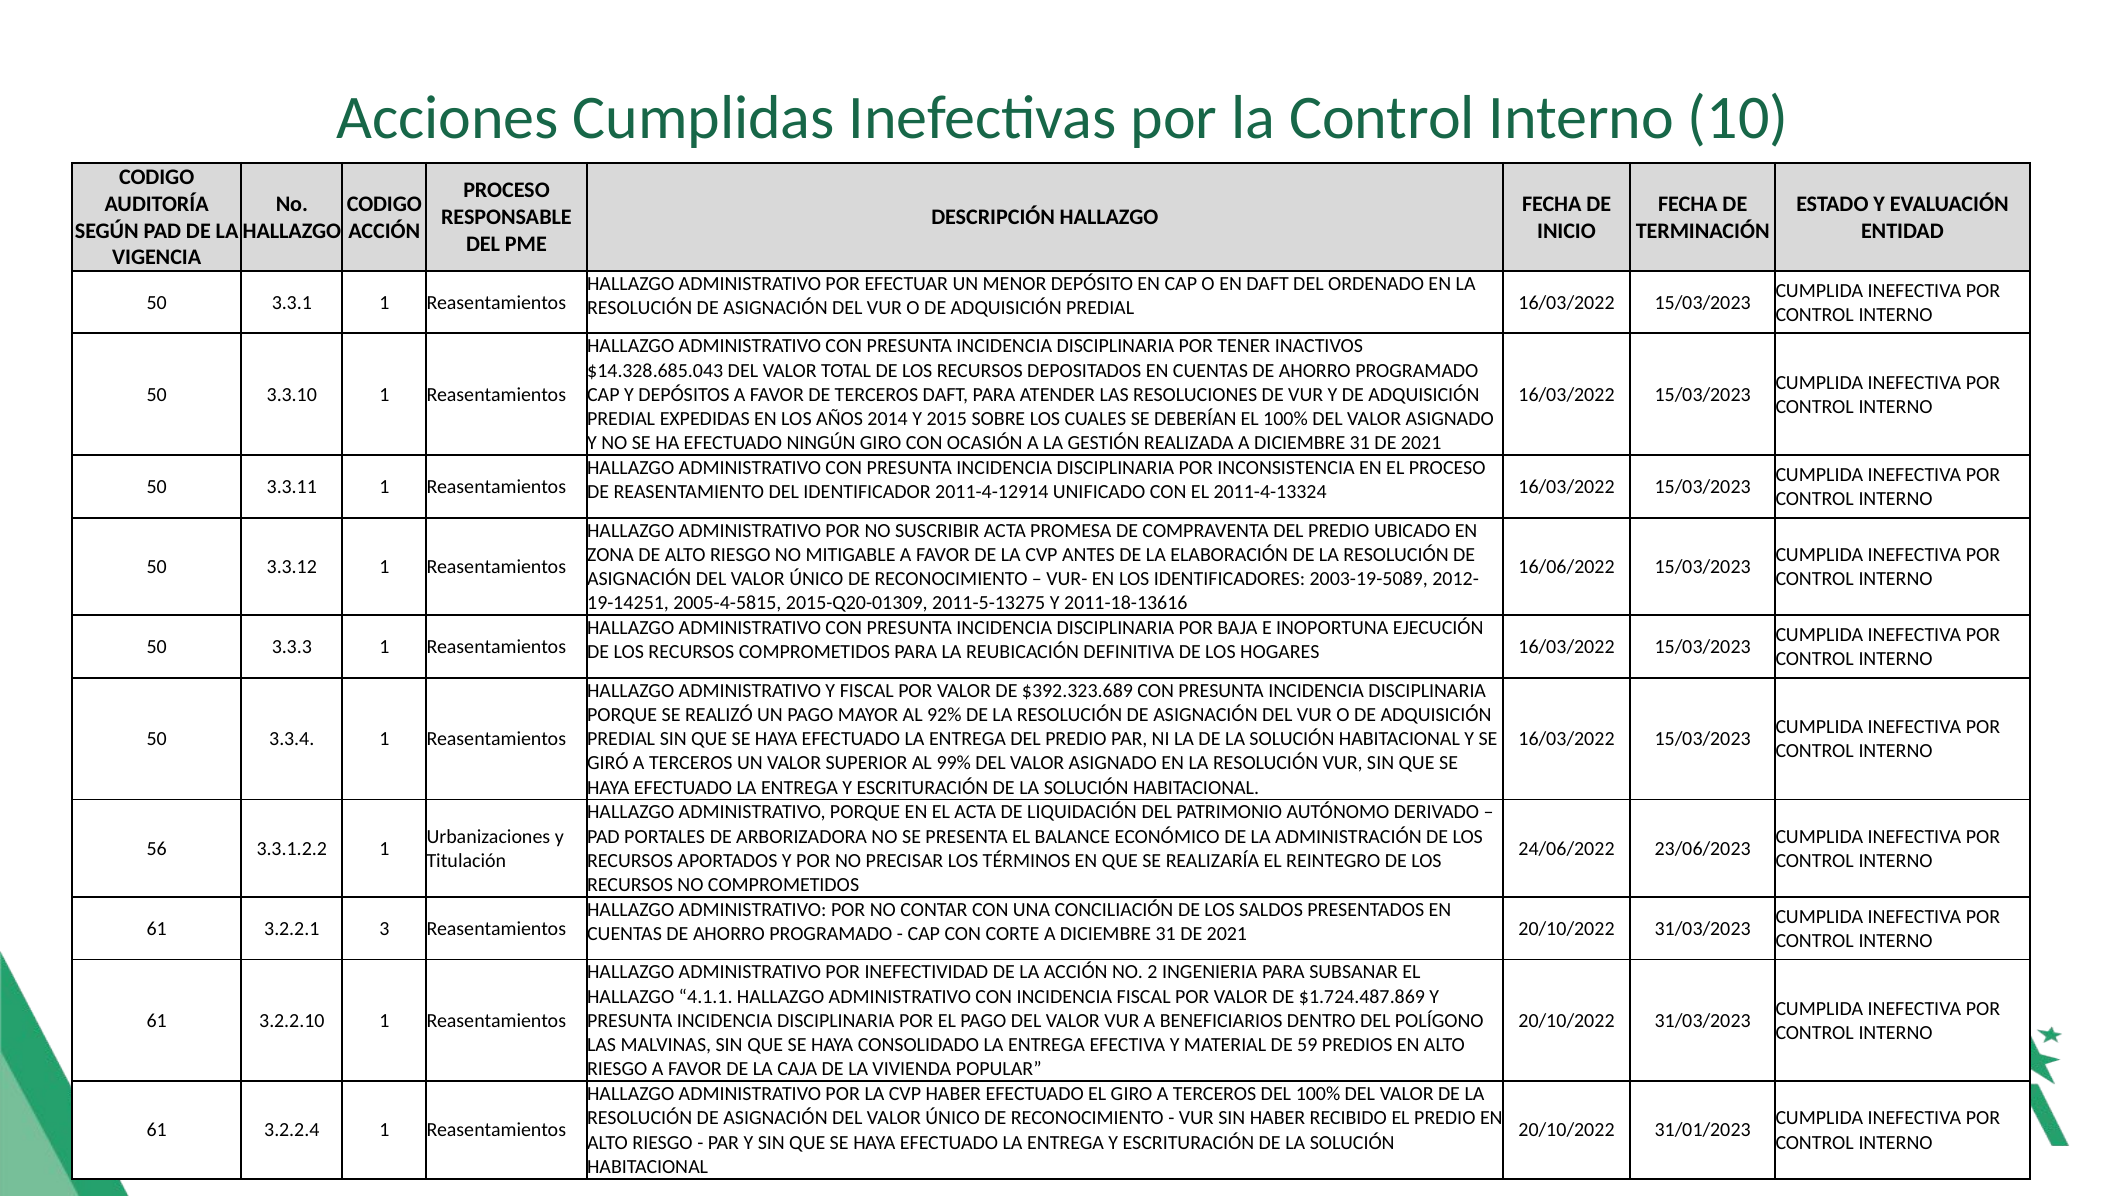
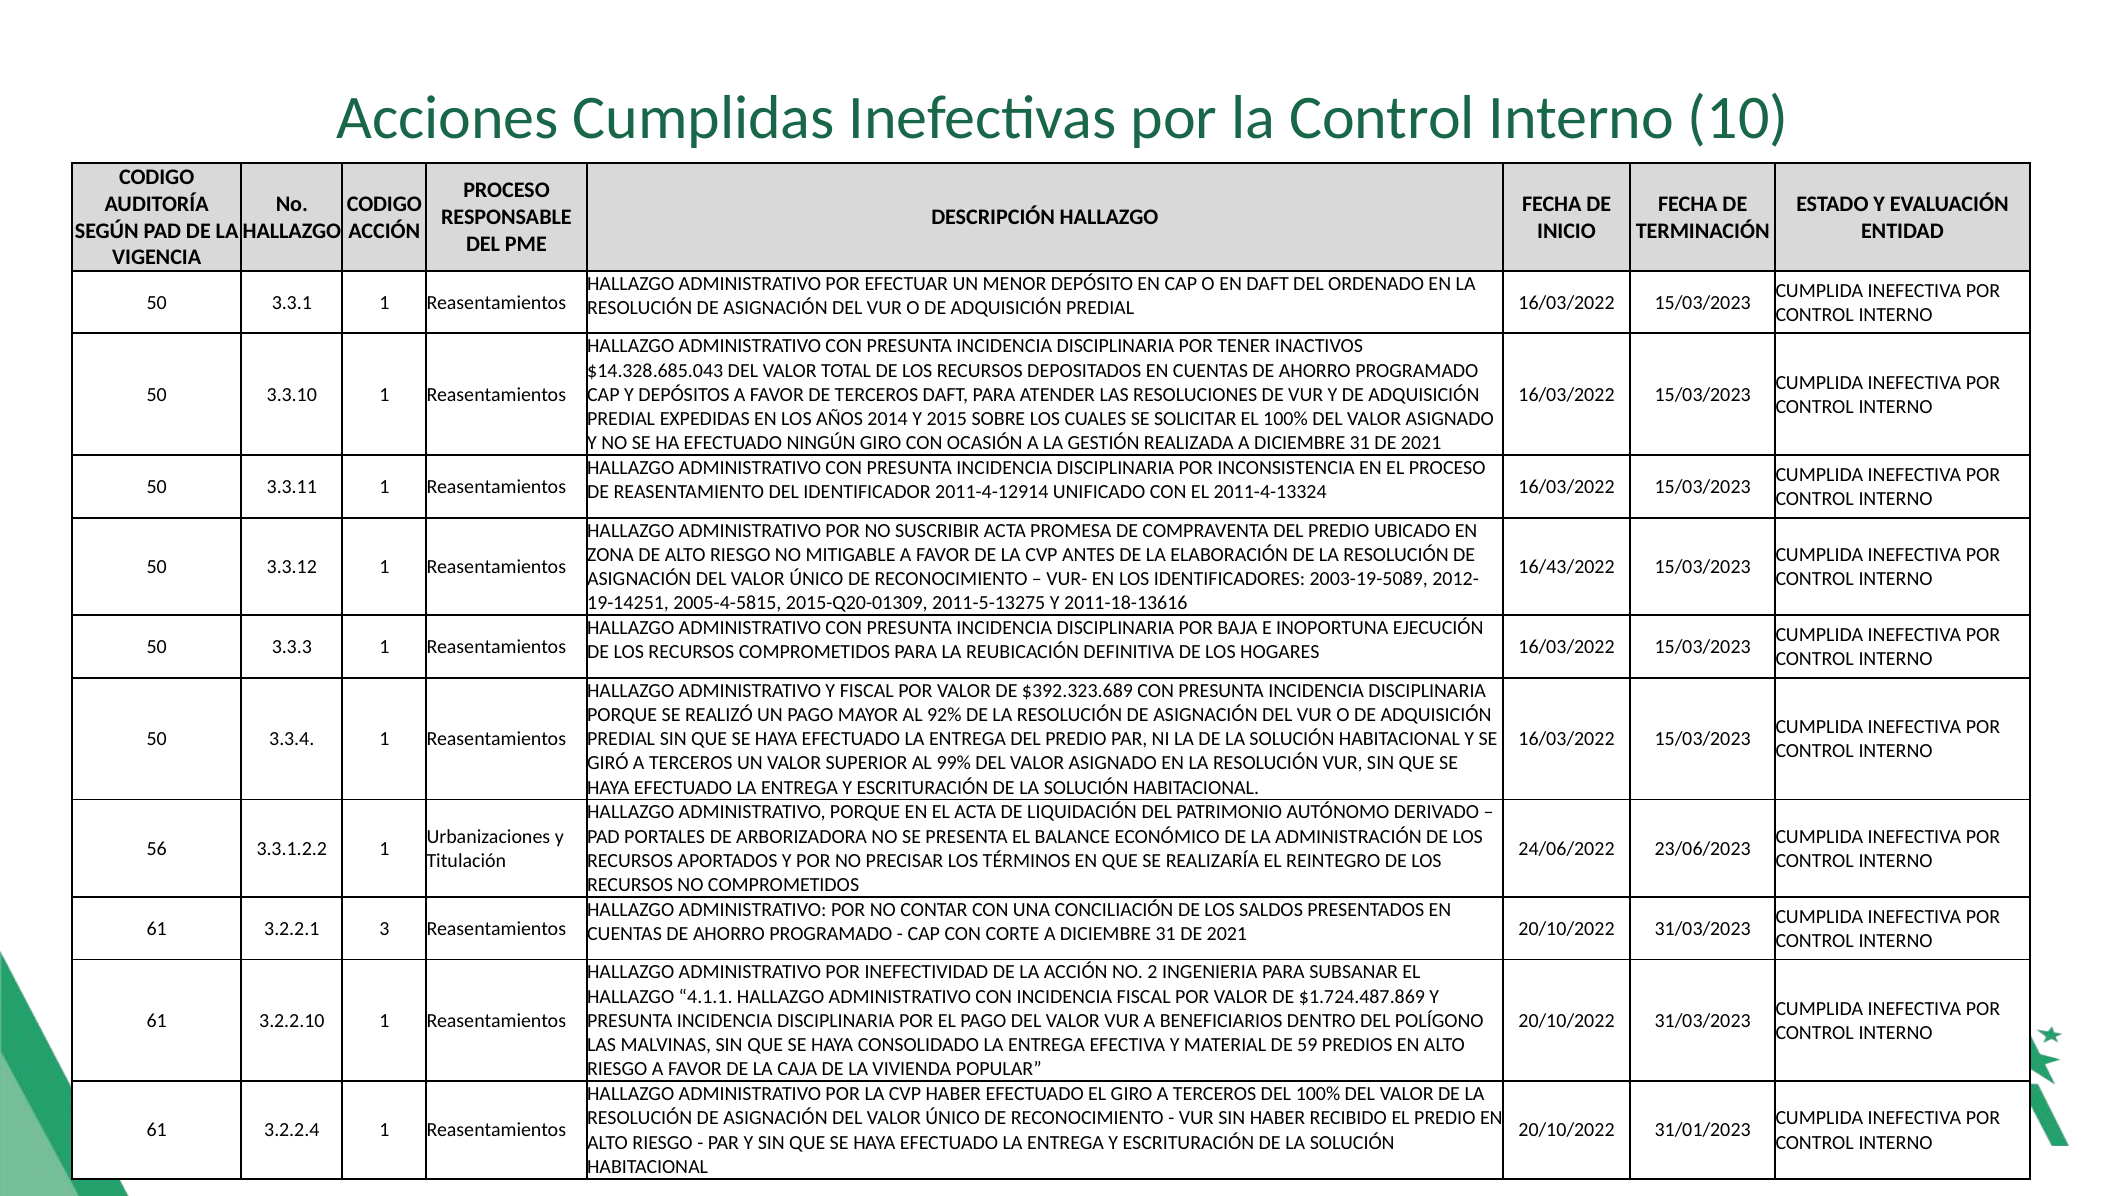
DEBERÍAN: DEBERÍAN -> SOLICITAR (1195, 419)
16/06/2022: 16/06/2022 -> 16/43/2022 (1567, 567)
